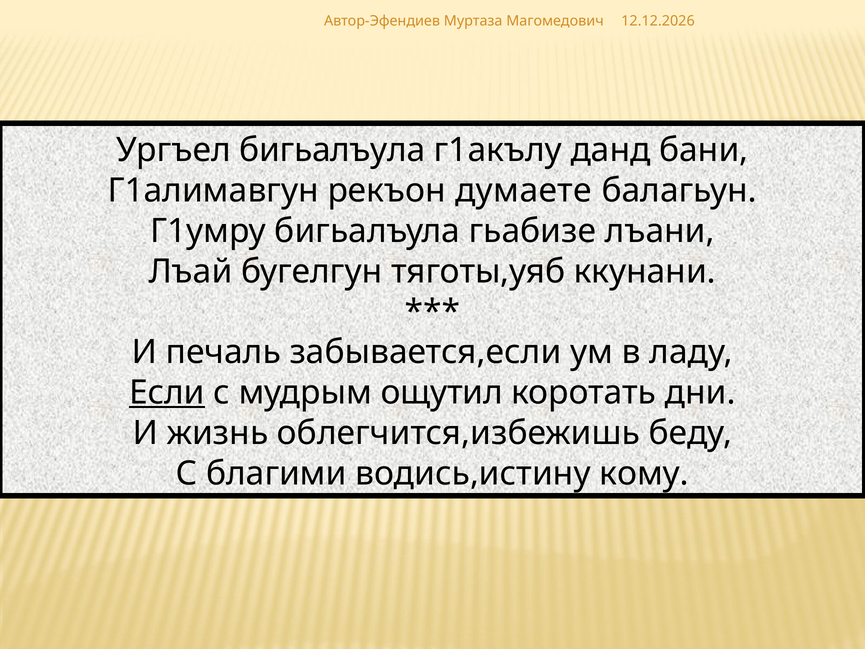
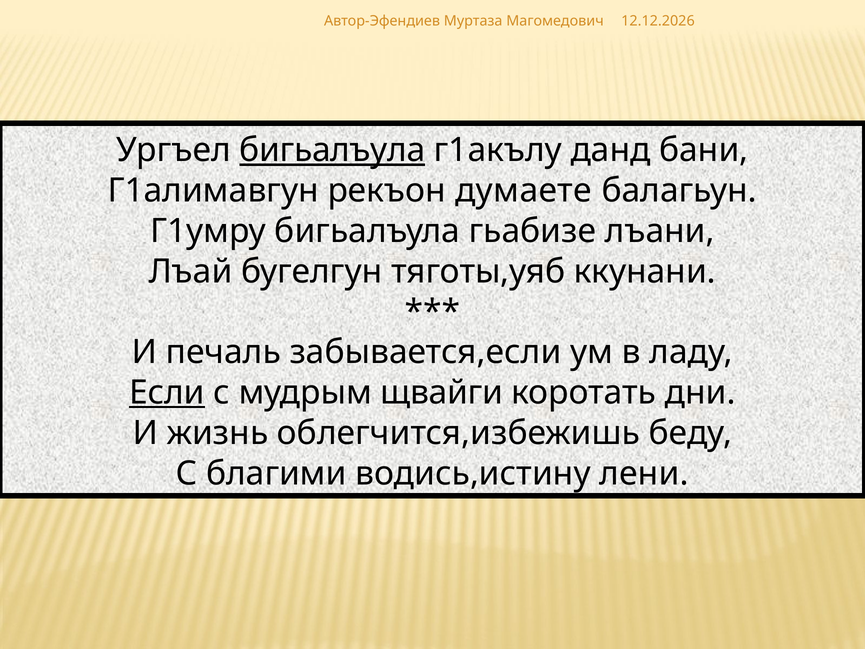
бигьалъула underline: none -> present (332, 150)
ощутил: ощутил -> щвайги (442, 393)
кому: кому -> лени (644, 473)
